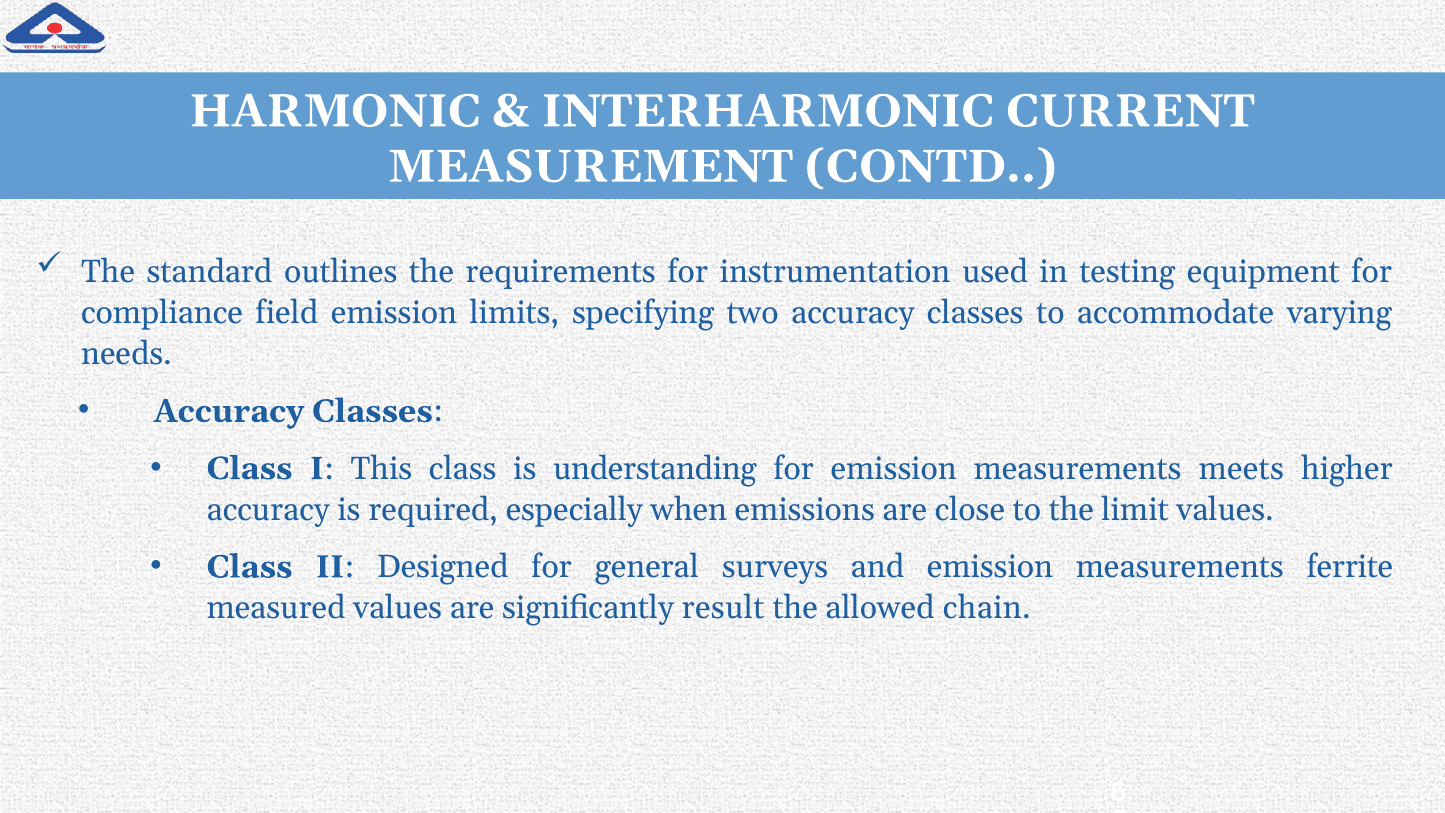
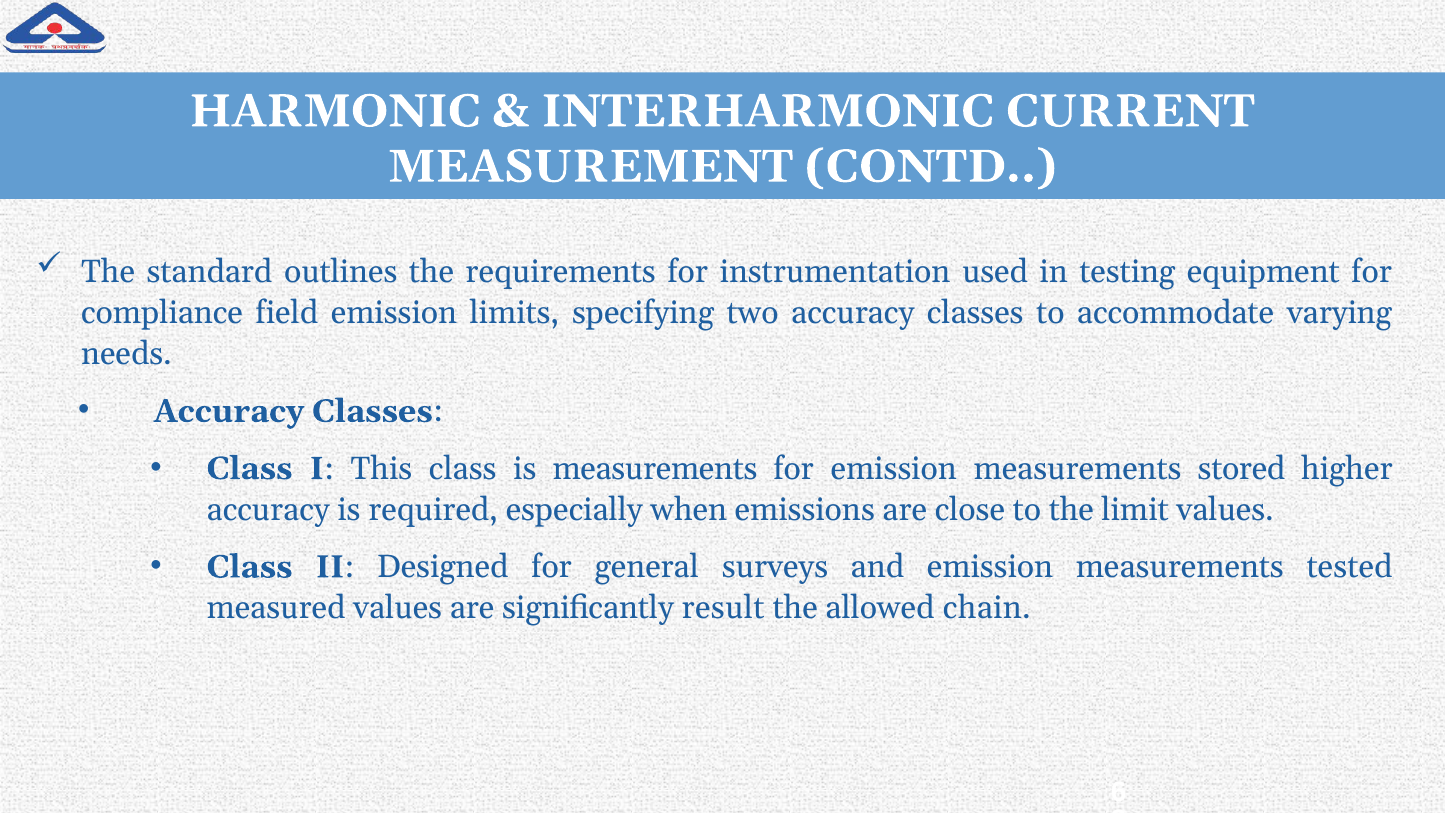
is understanding: understanding -> measurements (655, 468)
meets: meets -> stored (1242, 468)
ferrite: ferrite -> tested (1350, 567)
